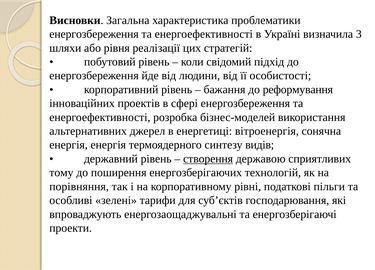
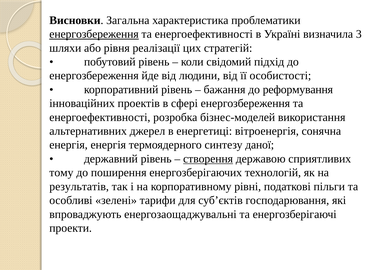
енергозбереження underline: none -> present (94, 34)
видів: видів -> даної (260, 145)
порівняння: порівняння -> результатів (79, 187)
